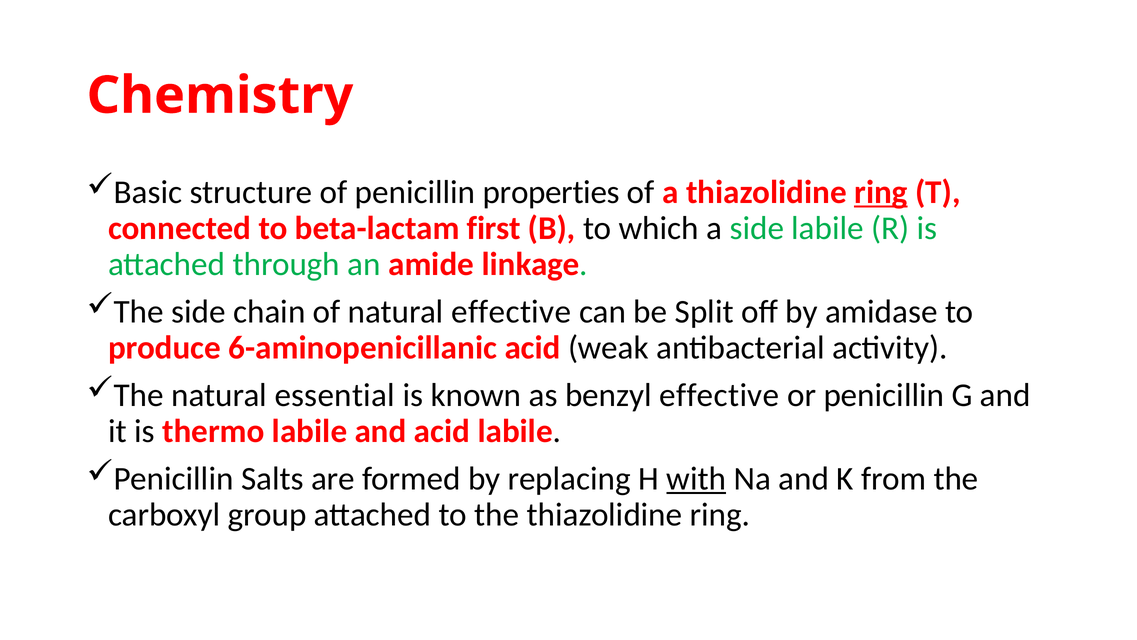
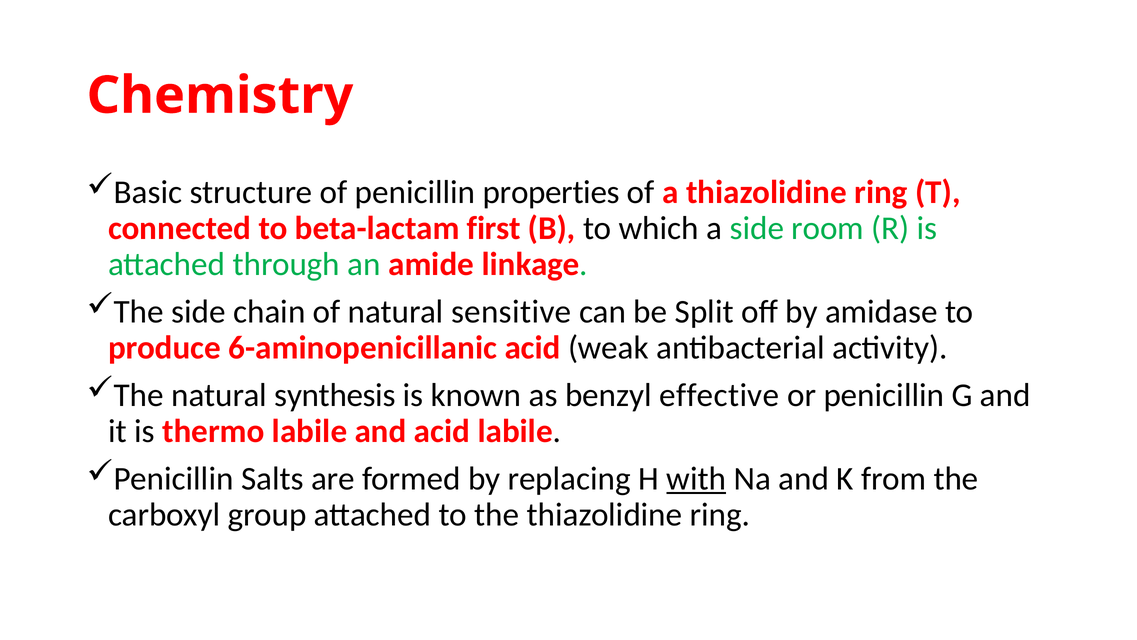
ring underline: present -> none (881, 192)
side labile: labile -> room (828, 228)
natural effective: effective -> sensitive (511, 312)
essential: essential -> synthesis (335, 395)
